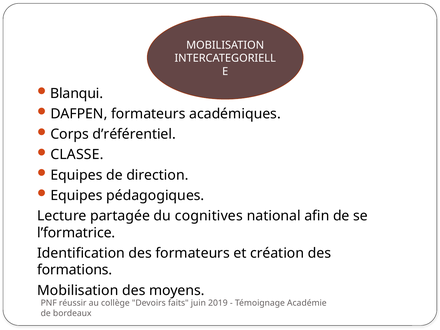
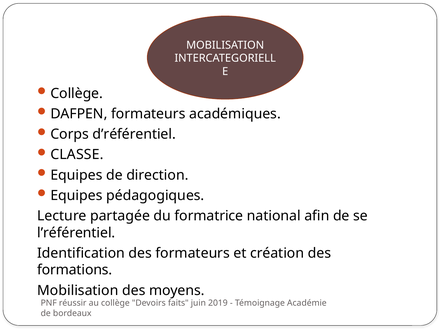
Blanqui: Blanqui -> Collège (77, 93)
cognitives: cognitives -> formatrice (209, 216)
l’formatrice: l’formatrice -> l’référentiel (76, 233)
